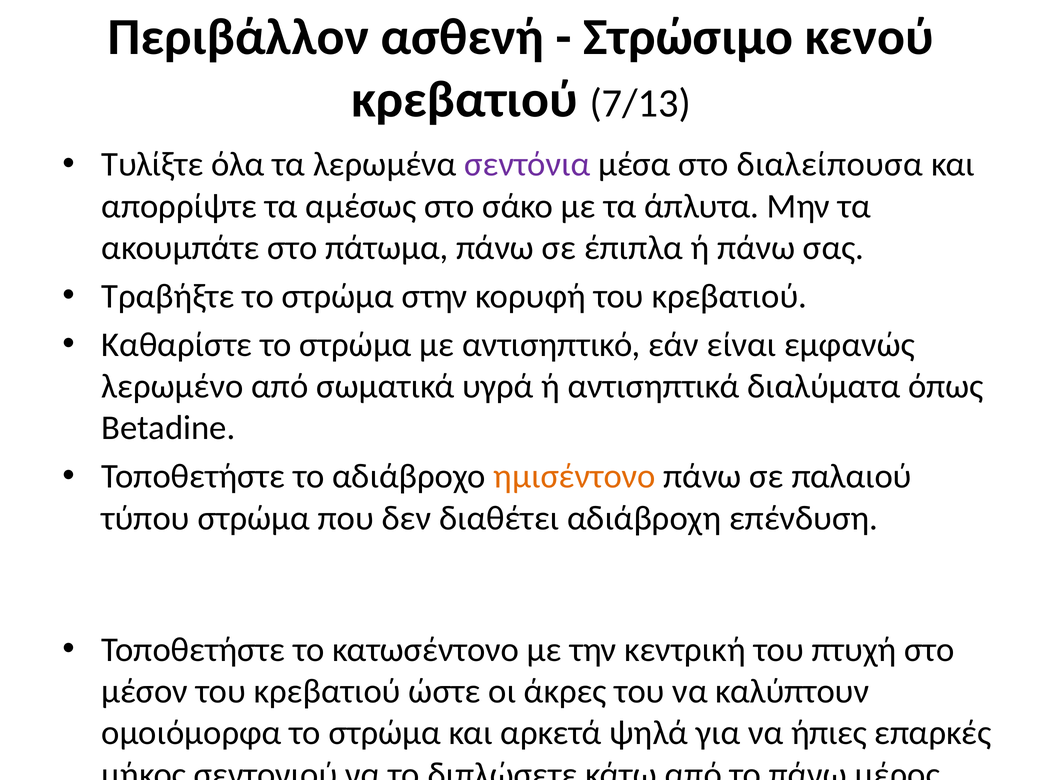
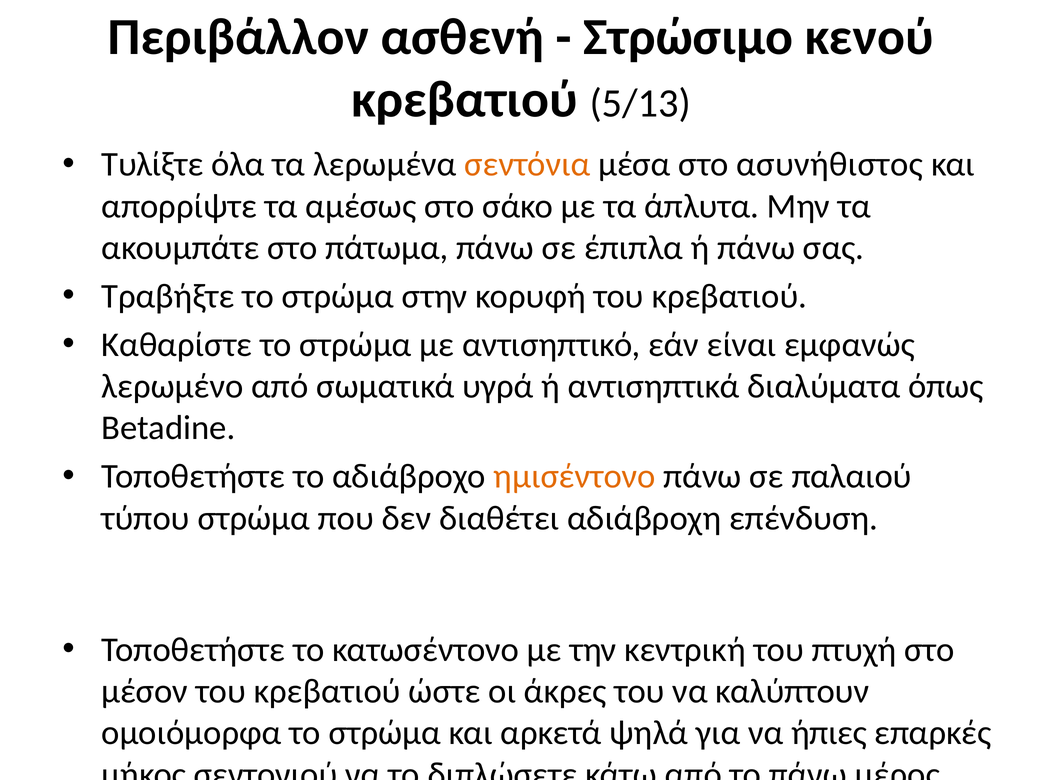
7/13: 7/13 -> 5/13 (640, 104)
σεντόνια colour: purple -> orange (527, 165)
διαλείπουσα: διαλείπουσα -> ασυνήθιστος (830, 165)
